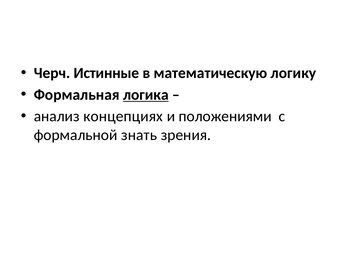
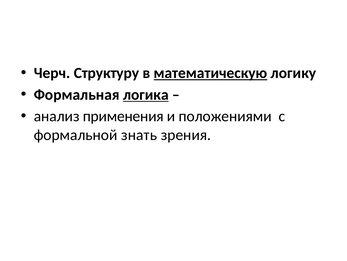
Истинные: Истинные -> Структуру (106, 73)
математическую underline: none -> present (210, 73)
концепциях: концепциях -> применения (123, 116)
